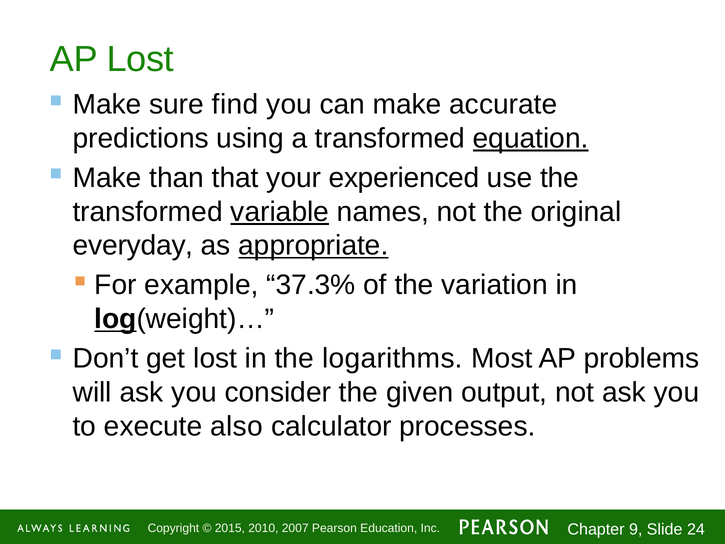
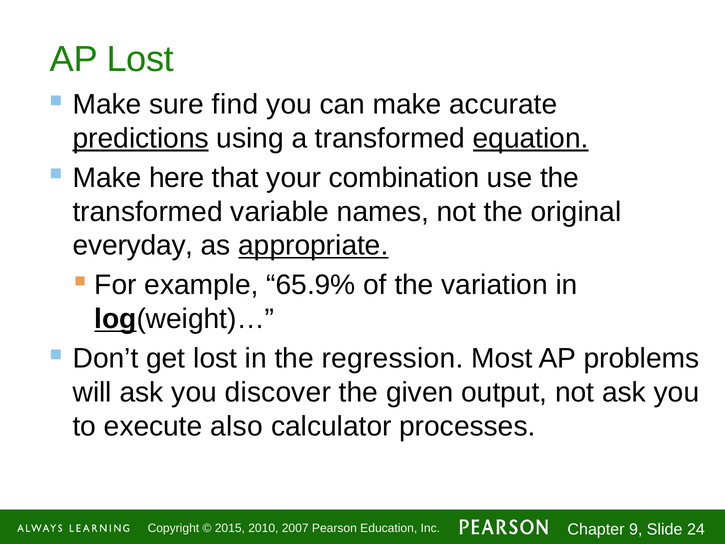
predictions underline: none -> present (141, 138)
than: than -> here (177, 178)
experienced: experienced -> combination (404, 178)
variable underline: present -> none (280, 212)
37.3%: 37.3% -> 65.9% (311, 285)
logarithms: logarithms -> regression (392, 358)
consider: consider -> discover (278, 392)
